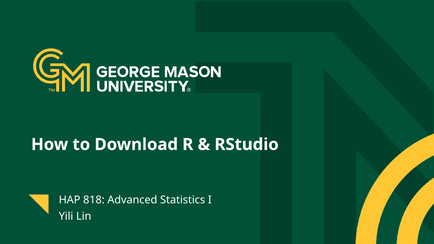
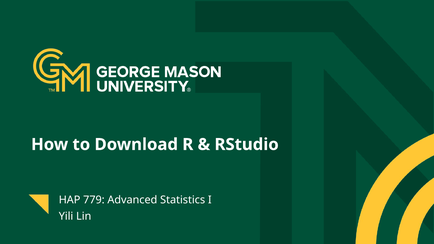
818: 818 -> 779 (94, 200)
